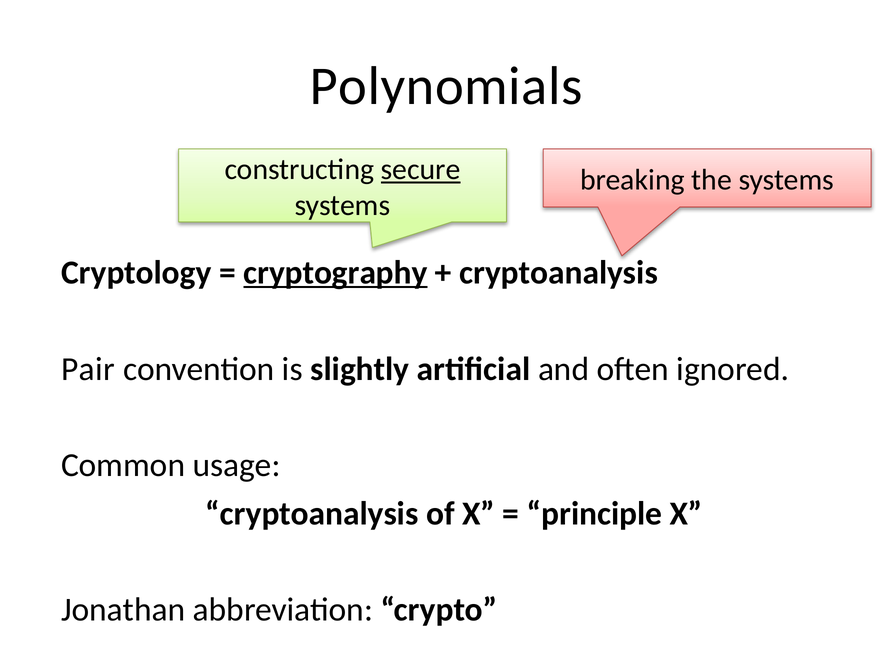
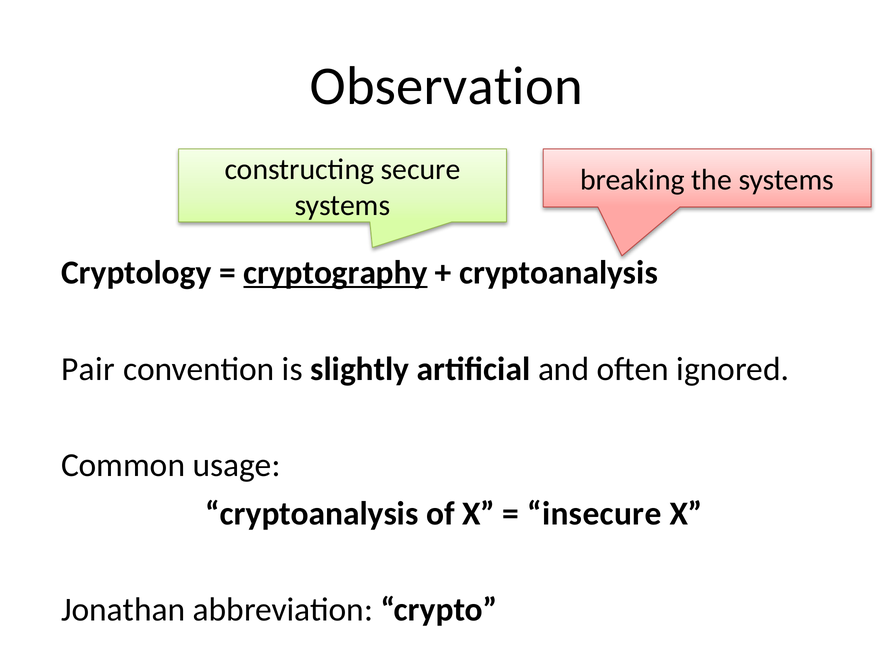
Polynomials: Polynomials -> Observation (446, 86)
secure underline: present -> none (421, 170)
principle: principle -> insecure (594, 513)
